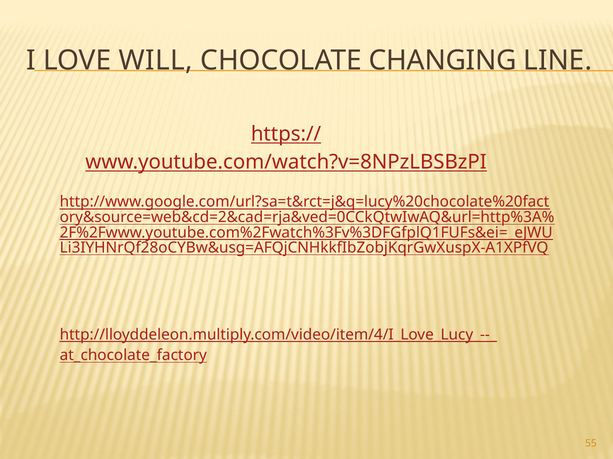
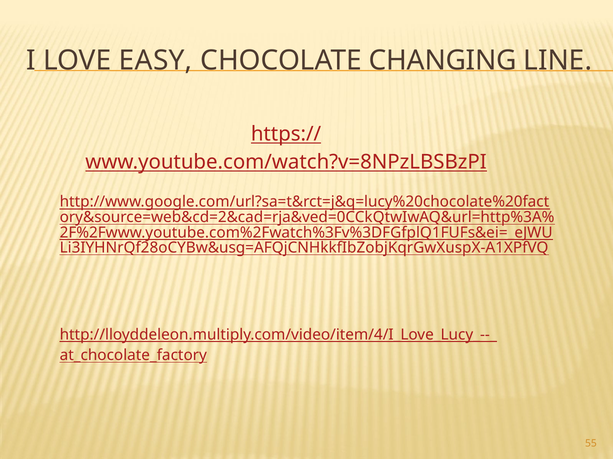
WILL: WILL -> EASY (156, 61)
